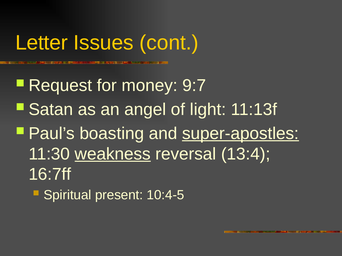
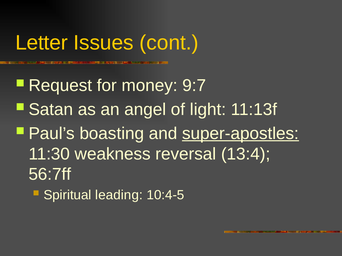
weakness underline: present -> none (113, 154)
16:7ff: 16:7ff -> 56:7ff (50, 175)
present: present -> leading (119, 195)
